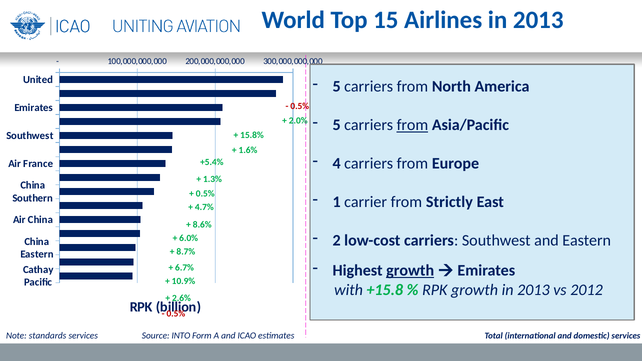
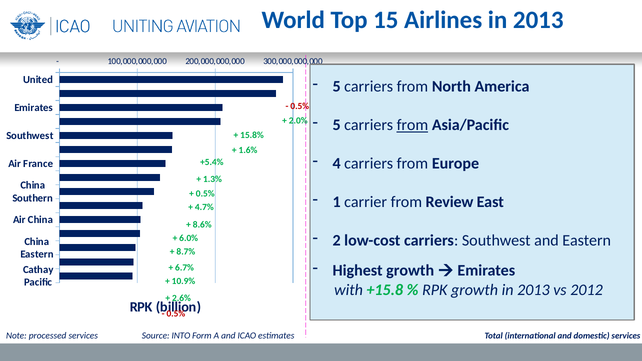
Strictly: Strictly -> Review (450, 202)
growth underline: present -> none (410, 271)
standards: standards -> processed (48, 336)
